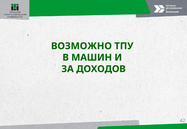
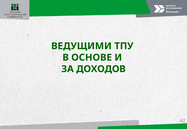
ВОЗМОЖНО: ВОЗМОЖНО -> ВЕДУЩИМИ (81, 46)
МАШИН: МАШИН -> ОСНОВЕ (92, 58)
